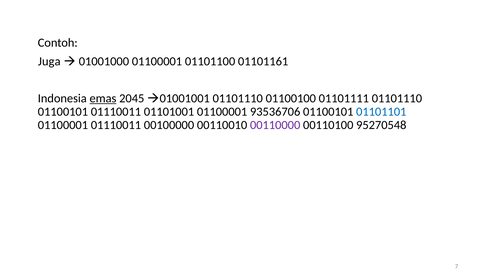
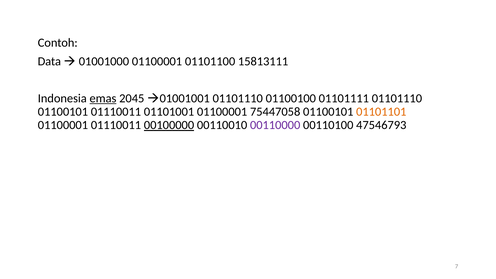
Juga: Juga -> Data (49, 61)
01101161: 01101161 -> 15813111 (263, 61)
93536706: 93536706 -> 75447058 (275, 112)
01101101 colour: blue -> orange (381, 112)
00100000 underline: none -> present (169, 125)
95270548: 95270548 -> 47546793 (381, 125)
